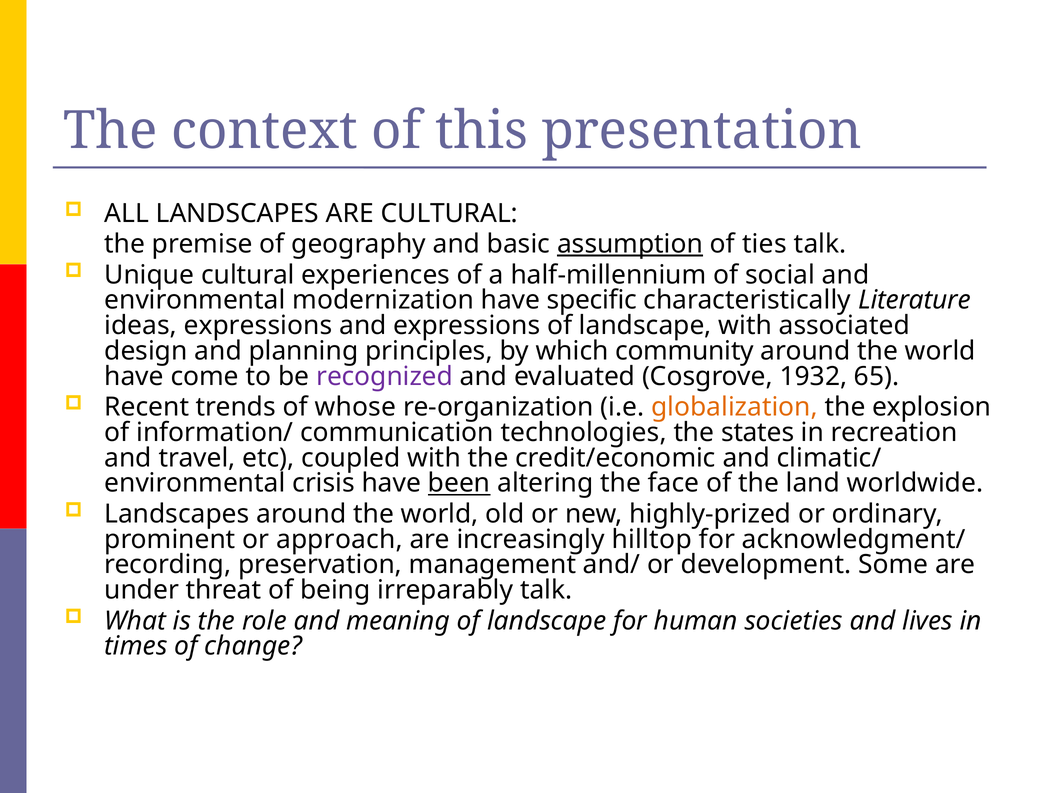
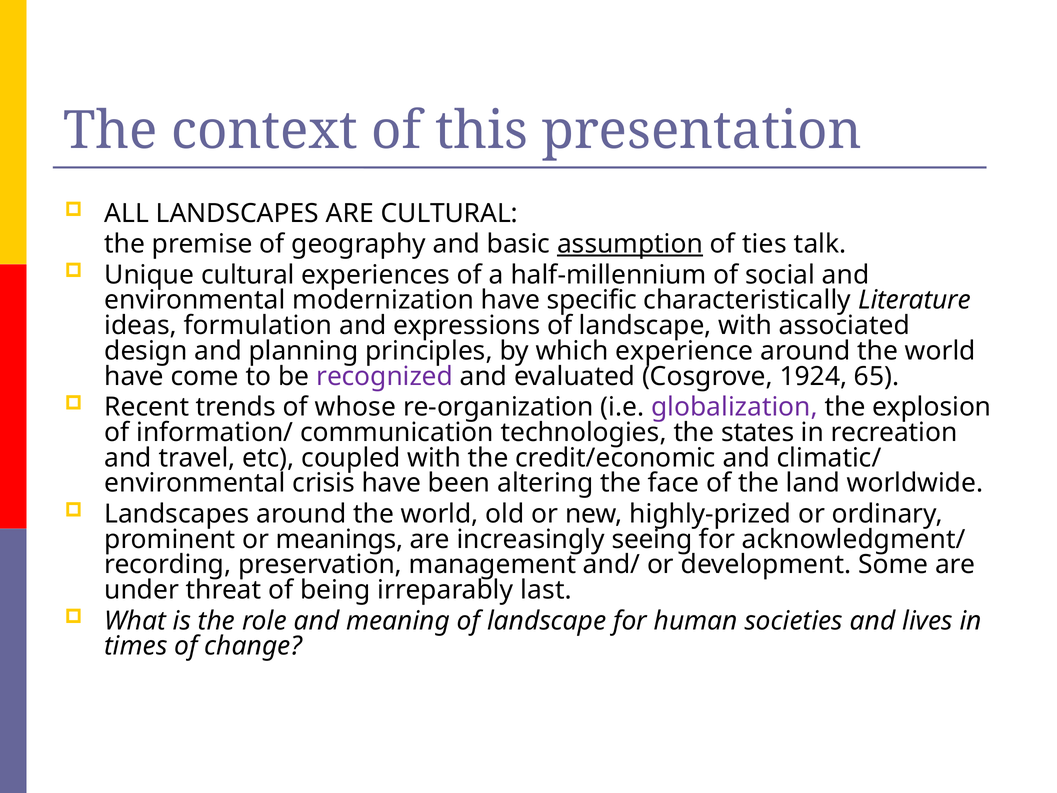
ideas expressions: expressions -> formulation (258, 326)
community: community -> experience (684, 351)
1932: 1932 -> 1924 (813, 376)
globalization colour: orange -> purple (734, 407)
been underline: present -> none (459, 483)
approach: approach -> meanings (340, 539)
hilltop: hilltop -> seeing (652, 539)
irreparably talk: talk -> last (546, 590)
